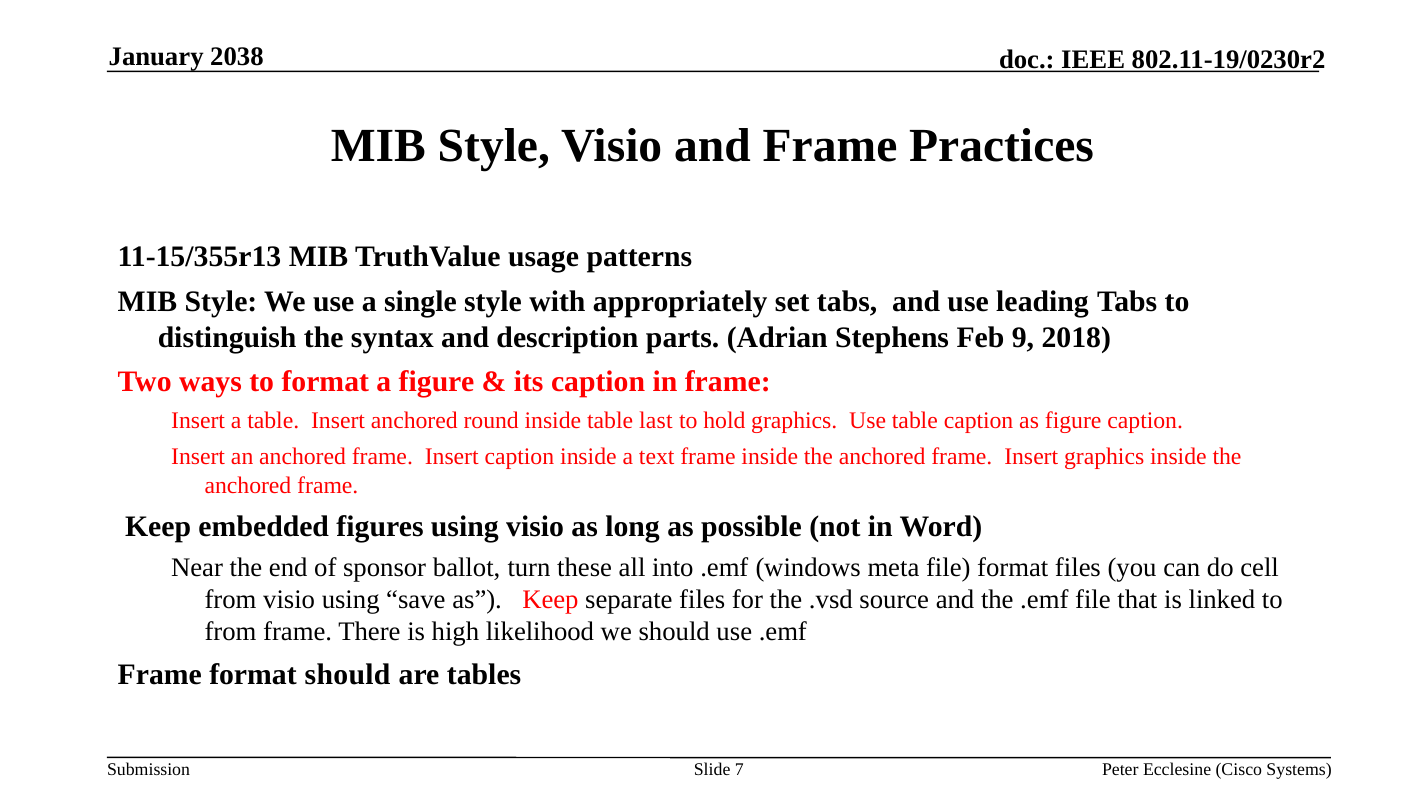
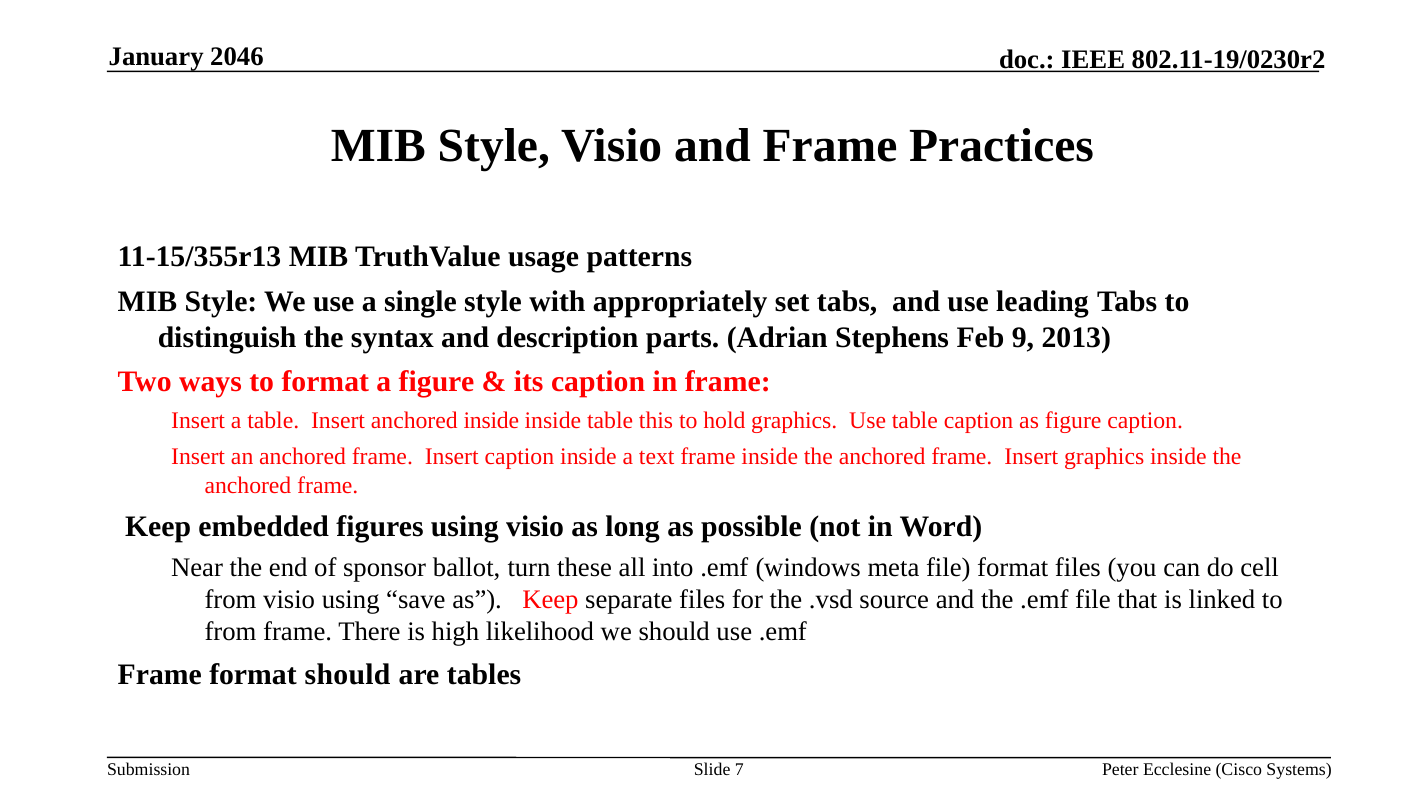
2038: 2038 -> 2046 (237, 57)
2018: 2018 -> 2013 (1076, 337)
anchored round: round -> inside (491, 421)
last: last -> this (656, 421)
